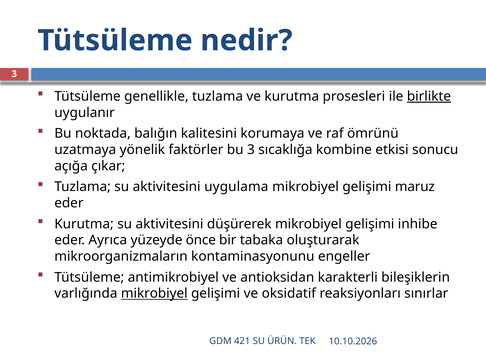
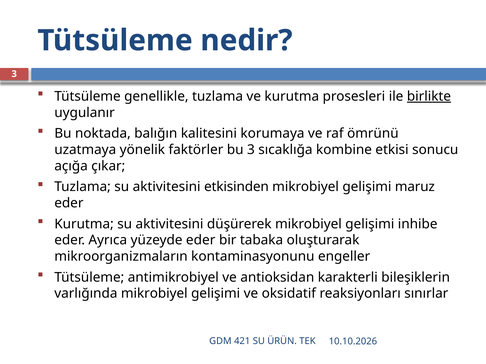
uygulama: uygulama -> etkisinden (236, 187)
yüzeyde önce: önce -> eder (201, 240)
mikrobiyel underline: present -> none (154, 294)
